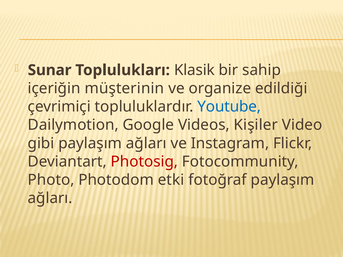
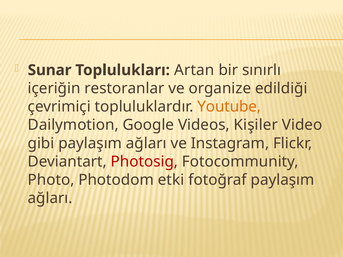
Klasik: Klasik -> Artan (194, 70)
sahip: sahip -> sınırlı (262, 70)
müşterinin: müşterinin -> restoranlar (124, 88)
Youtube colour: blue -> orange (229, 107)
